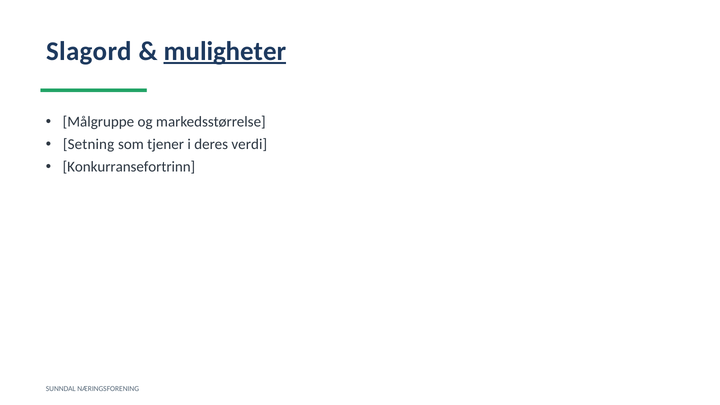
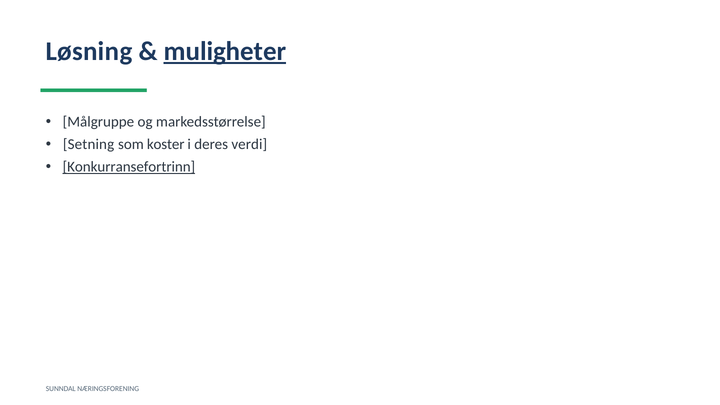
Slagord: Slagord -> Løsning (89, 51)
tjener: tjener -> koster (166, 144)
Konkurransefortrinn underline: none -> present (129, 167)
